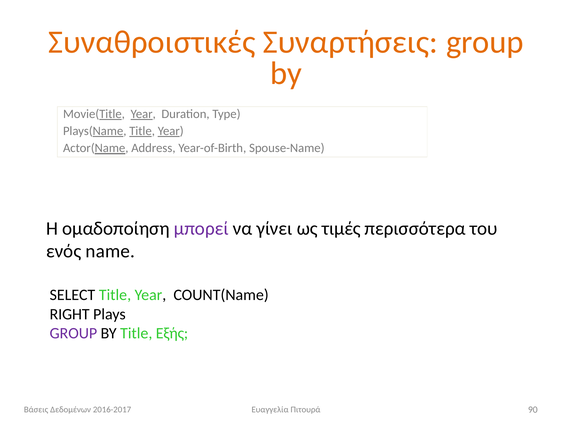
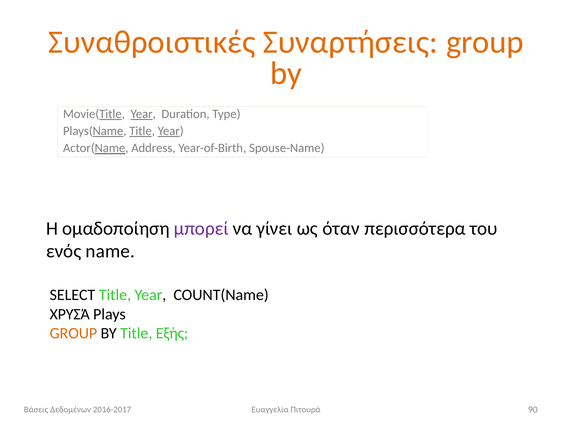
τιμές: τιμές -> όταν (341, 228)
RIGHT: RIGHT -> ΧΡΥΣΆ (70, 314)
GROUP colour: purple -> orange (73, 333)
